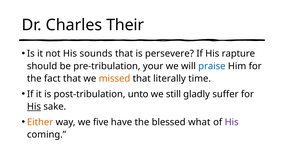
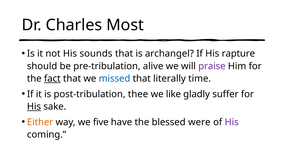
Their: Their -> Most (125, 25)
persevere: persevere -> archangel (169, 53)
your: your -> alive (153, 66)
praise colour: blue -> purple (212, 66)
fact underline: none -> present (52, 78)
missed colour: orange -> blue (114, 78)
unto: unto -> thee (138, 94)
still: still -> like (173, 94)
what: what -> were (199, 122)
